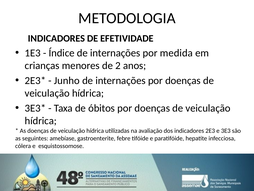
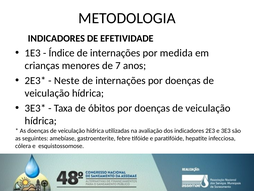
2: 2 -> 7 (118, 65)
Junho: Junho -> Neste (67, 80)
